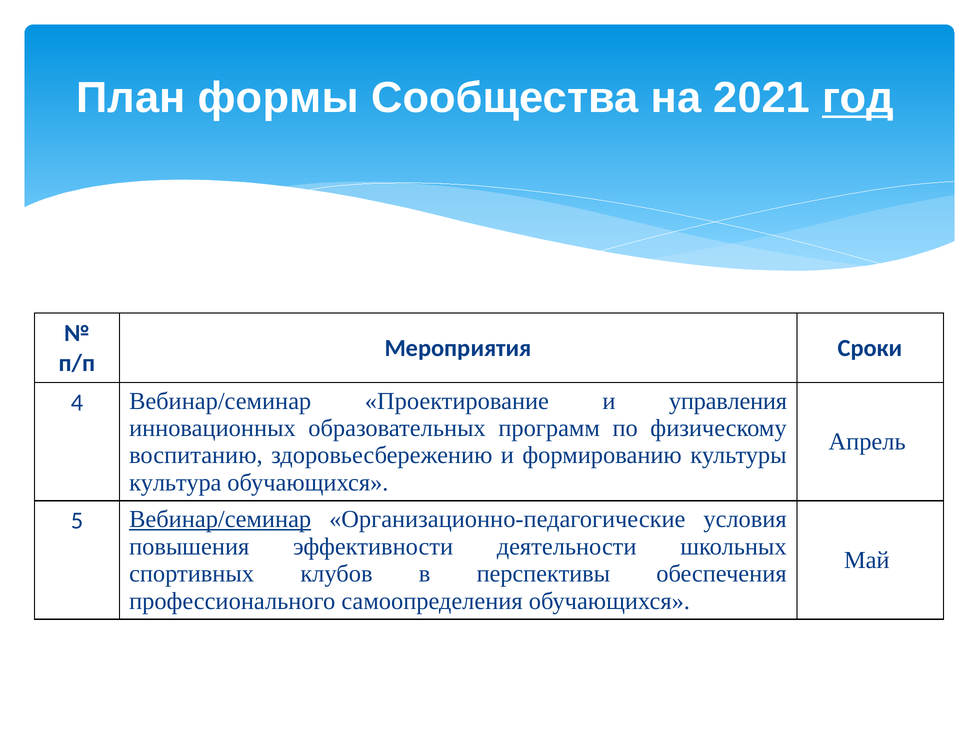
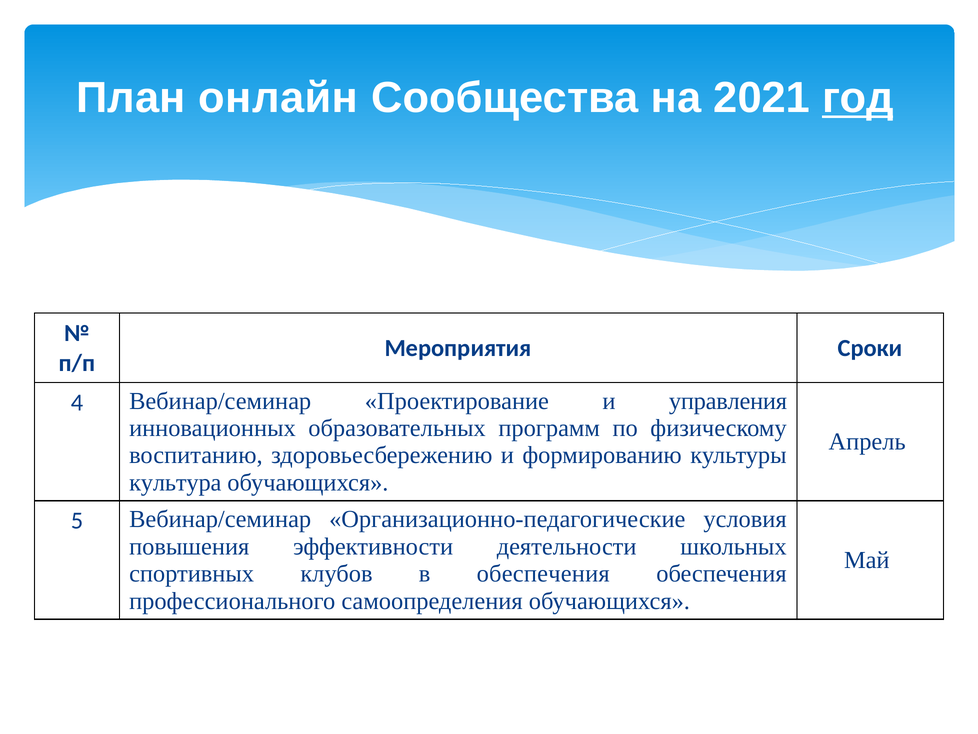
формы: формы -> онлайн (278, 98)
Вебинар/семинар underline: present -> none (220, 519)
в перспективы: перспективы -> обеспечения (543, 573)
